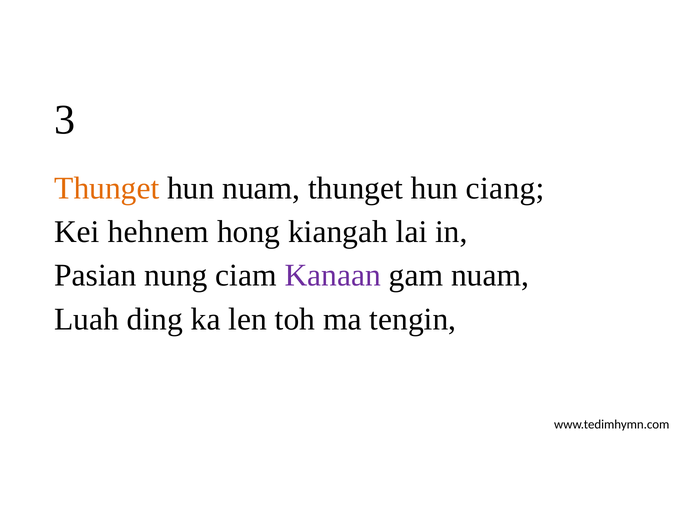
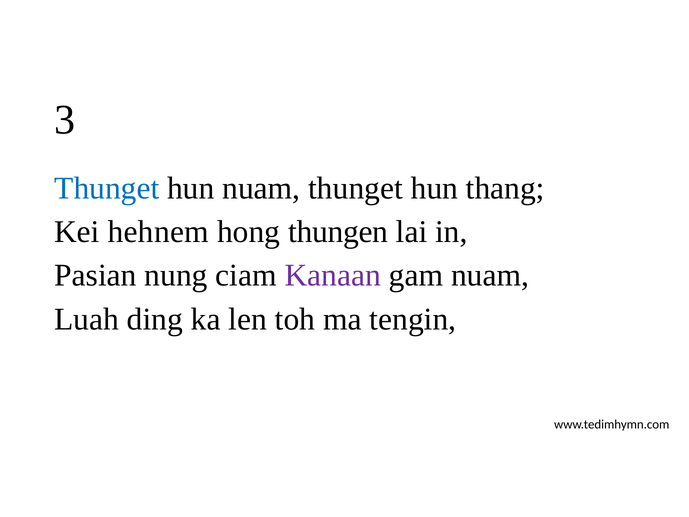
Thunget colour: orange -> blue (107, 188)
ciang: ciang -> thang (505, 188)
kiangah: kiangah -> thungen (338, 232)
